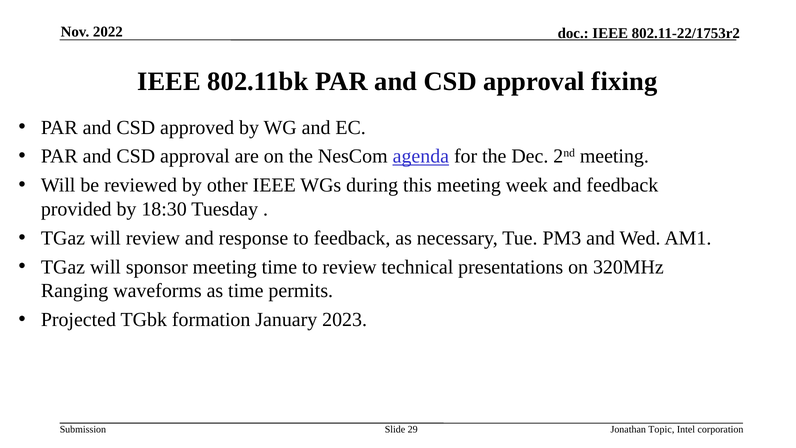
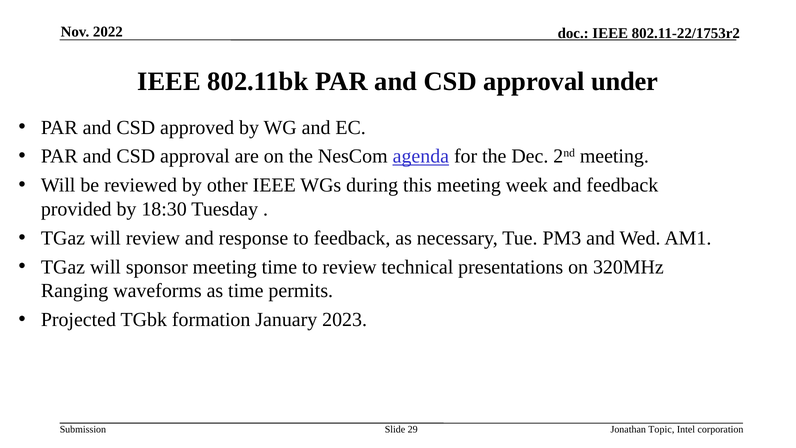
fixing: fixing -> under (625, 81)
